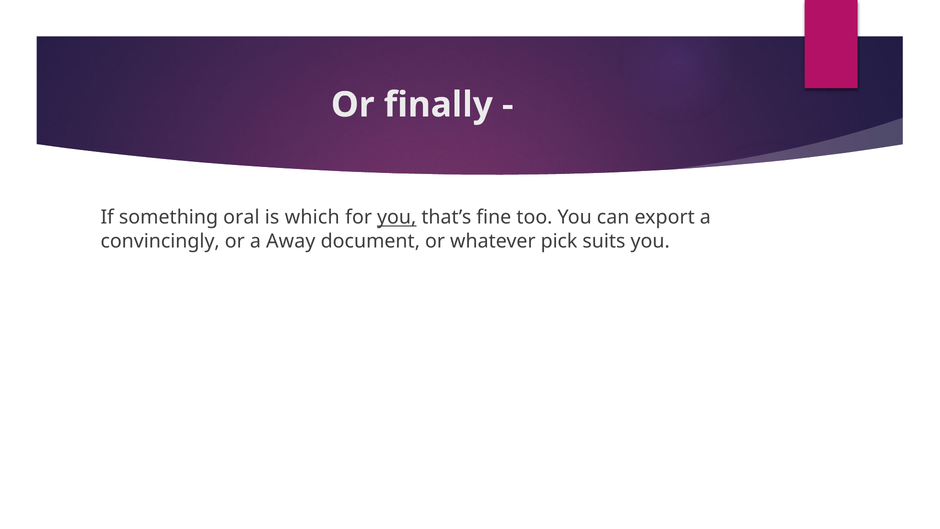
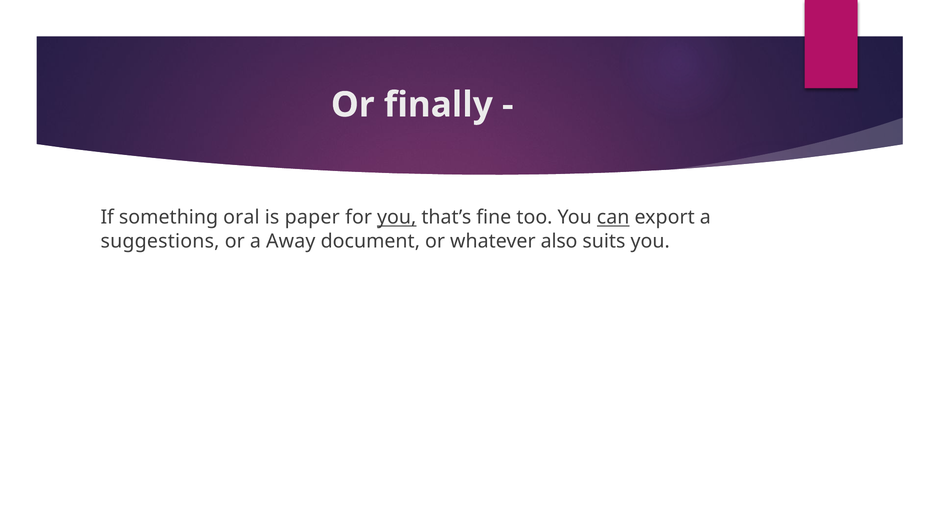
which: which -> paper (312, 217)
can underline: none -> present (613, 217)
convincingly: convincingly -> suggestions (160, 241)
pick: pick -> also (559, 241)
